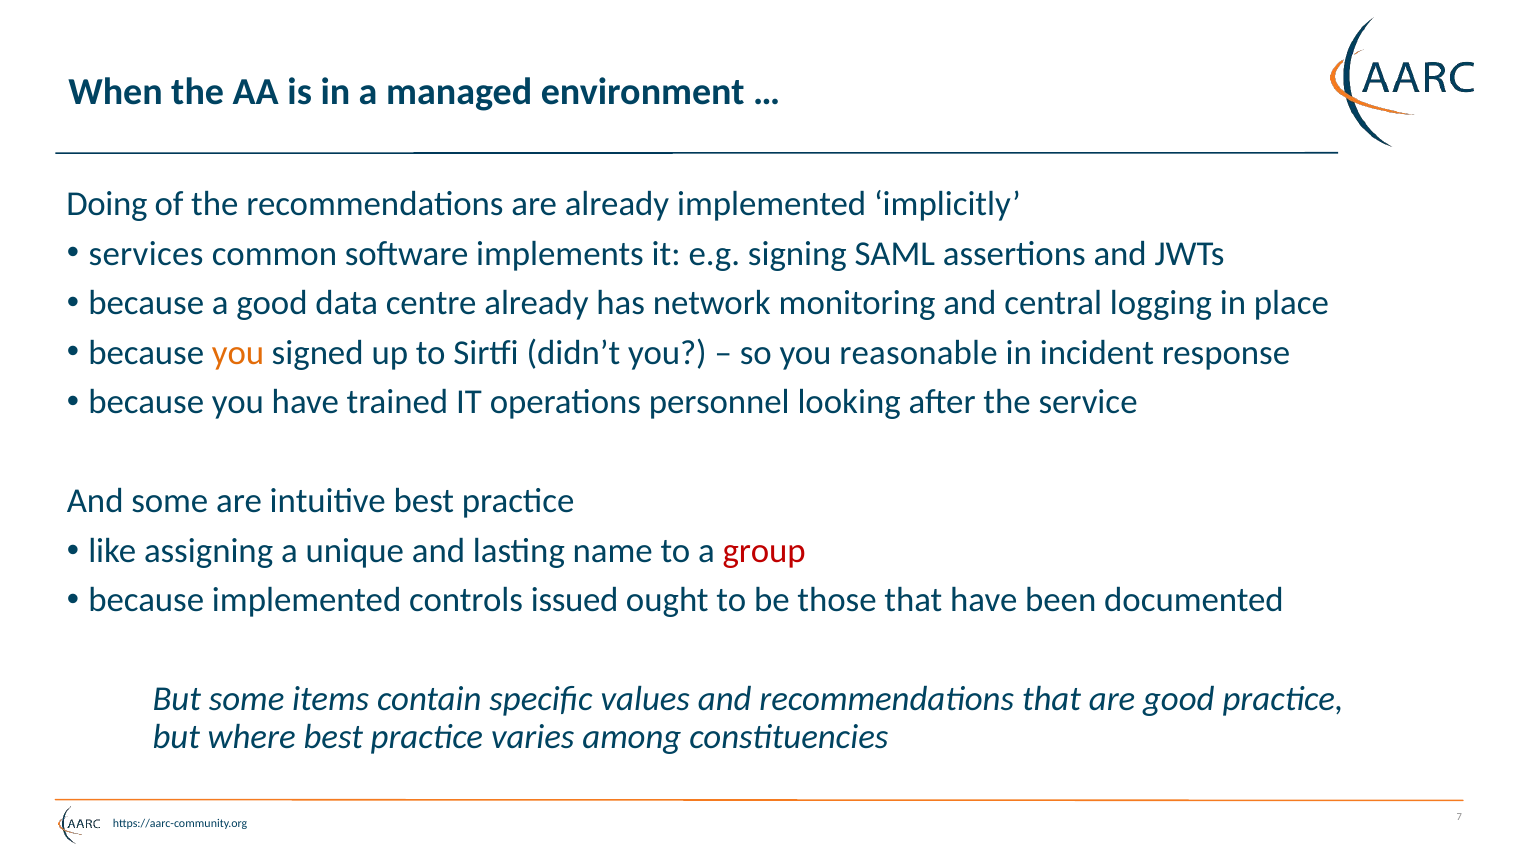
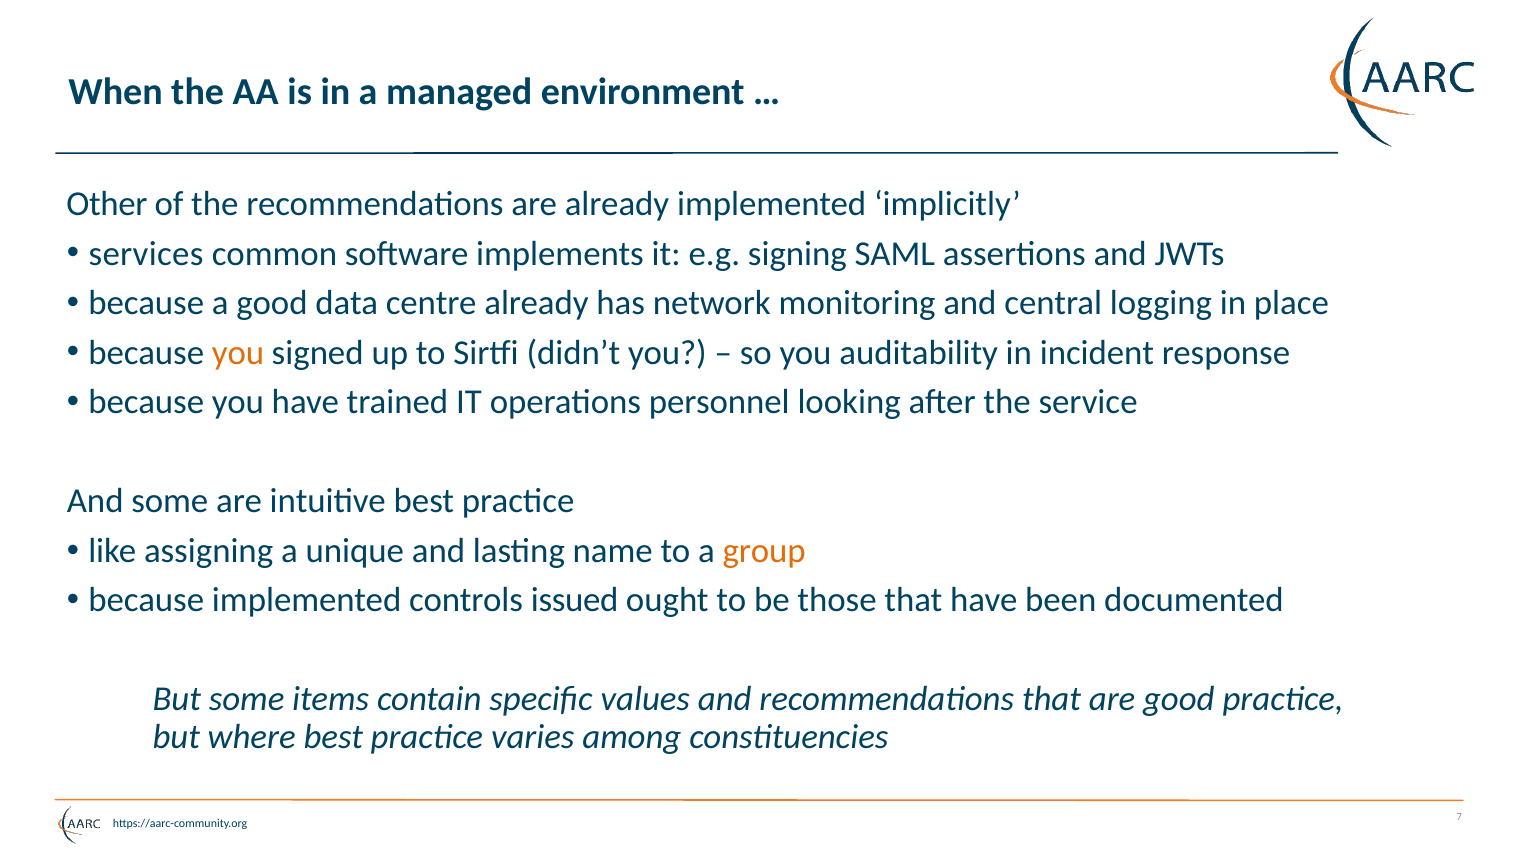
Doing: Doing -> Other (107, 204)
reasonable: reasonable -> auditability (919, 353)
group colour: red -> orange (764, 551)
